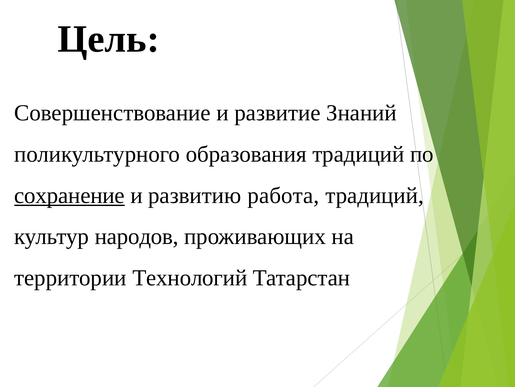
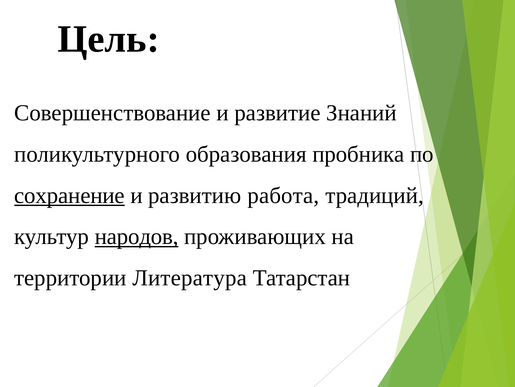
образования традиций: традиций -> пробника (358, 154)
народов underline: none -> present (137, 236)
Технологий: Технологий -> Литература (190, 277)
